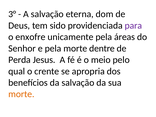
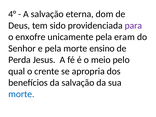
3°: 3° -> 4° (12, 14)
áreas: áreas -> eram (125, 37)
dentre: dentre -> ensino (102, 48)
morte colour: orange -> blue (21, 94)
